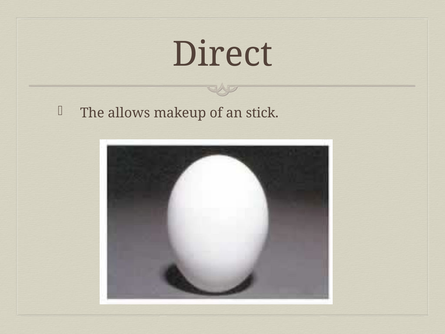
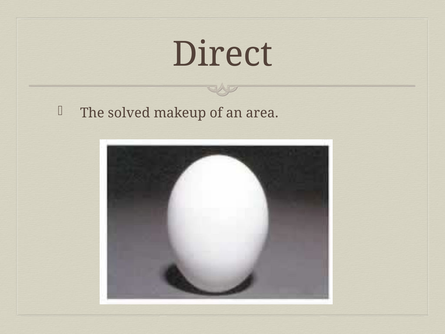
allows: allows -> solved (129, 113)
stick: stick -> area (262, 113)
